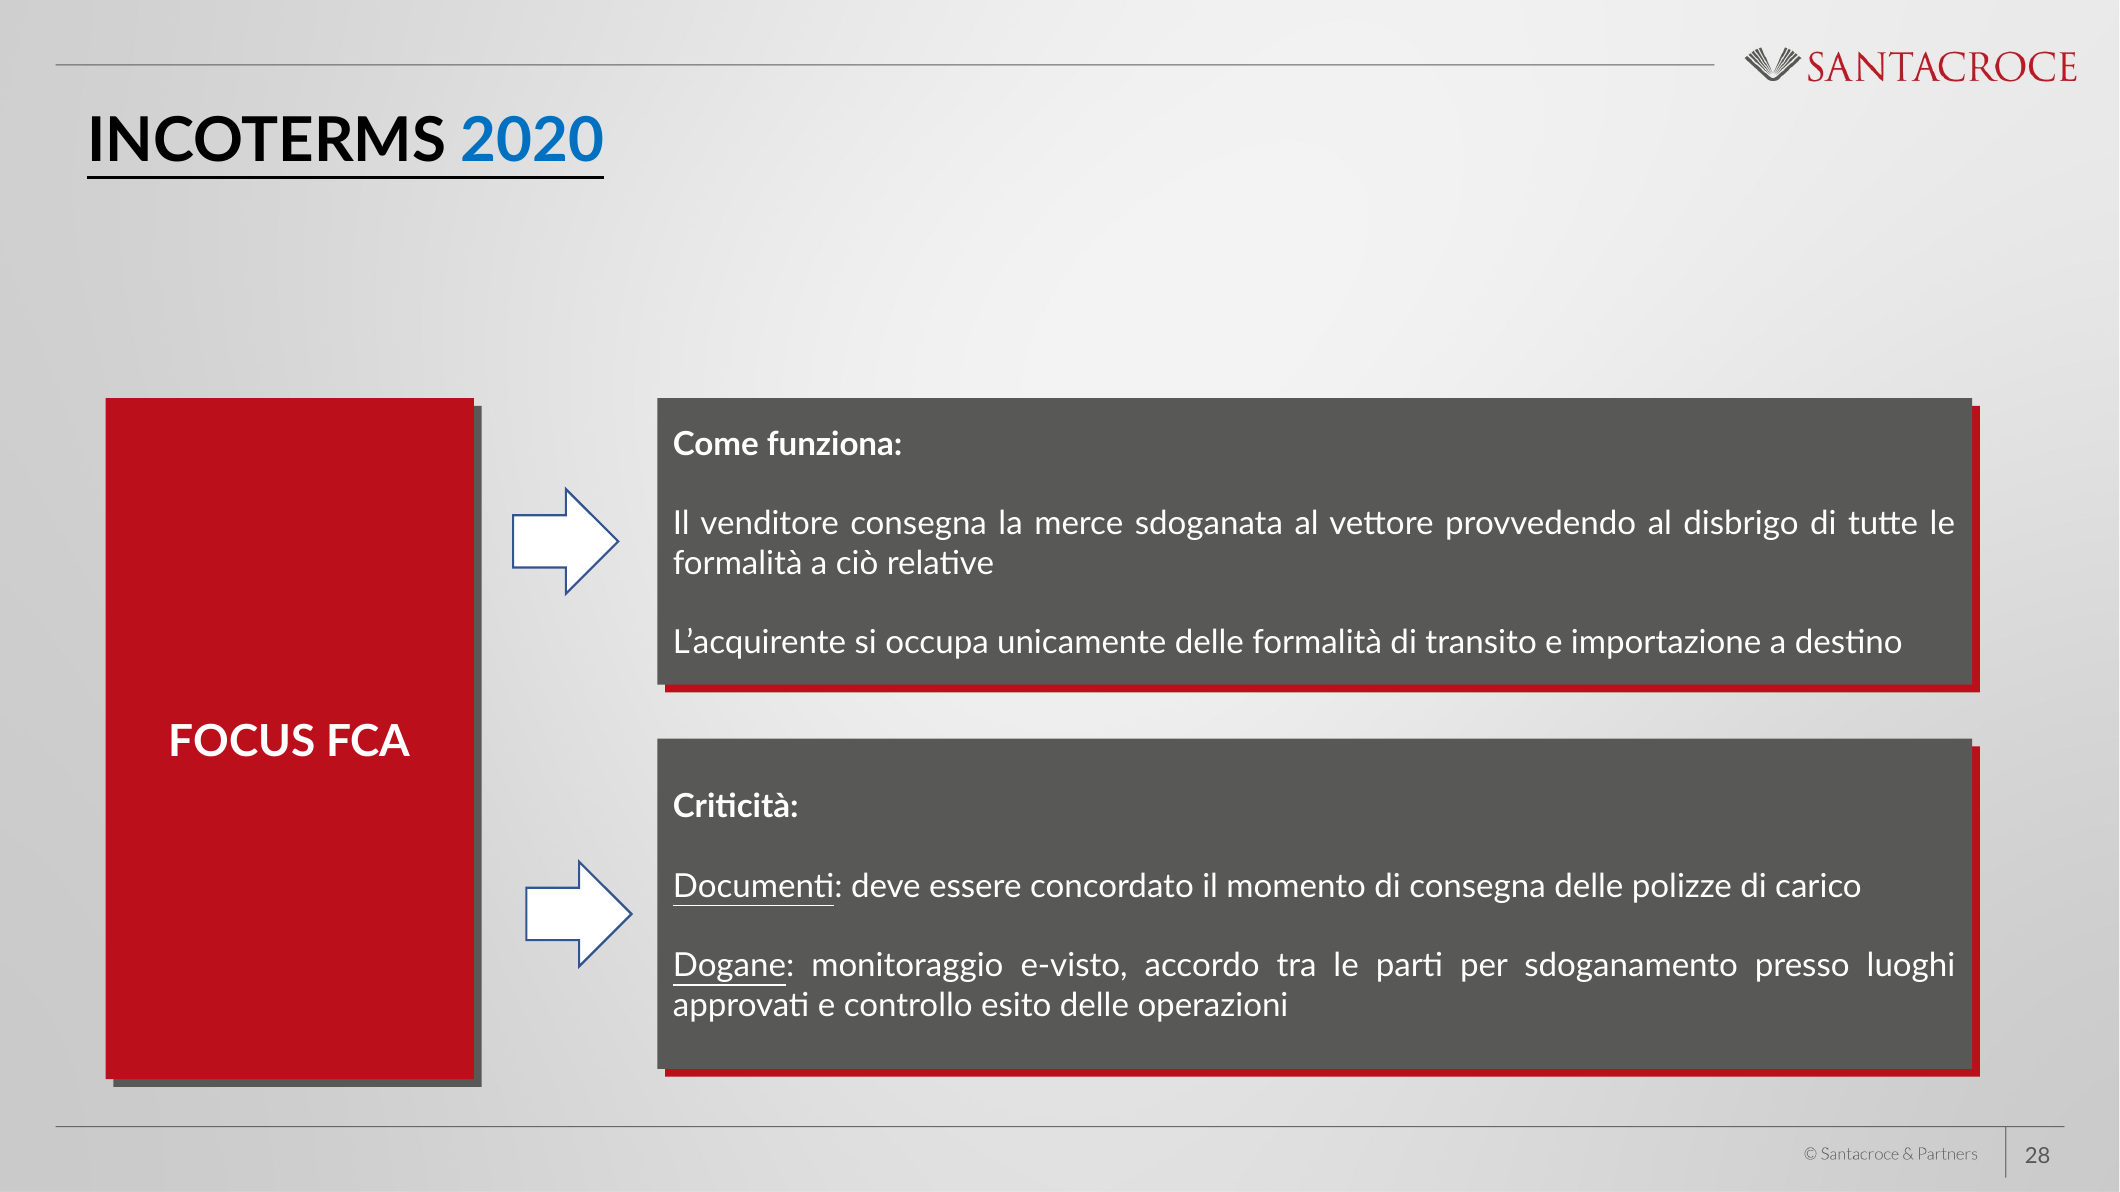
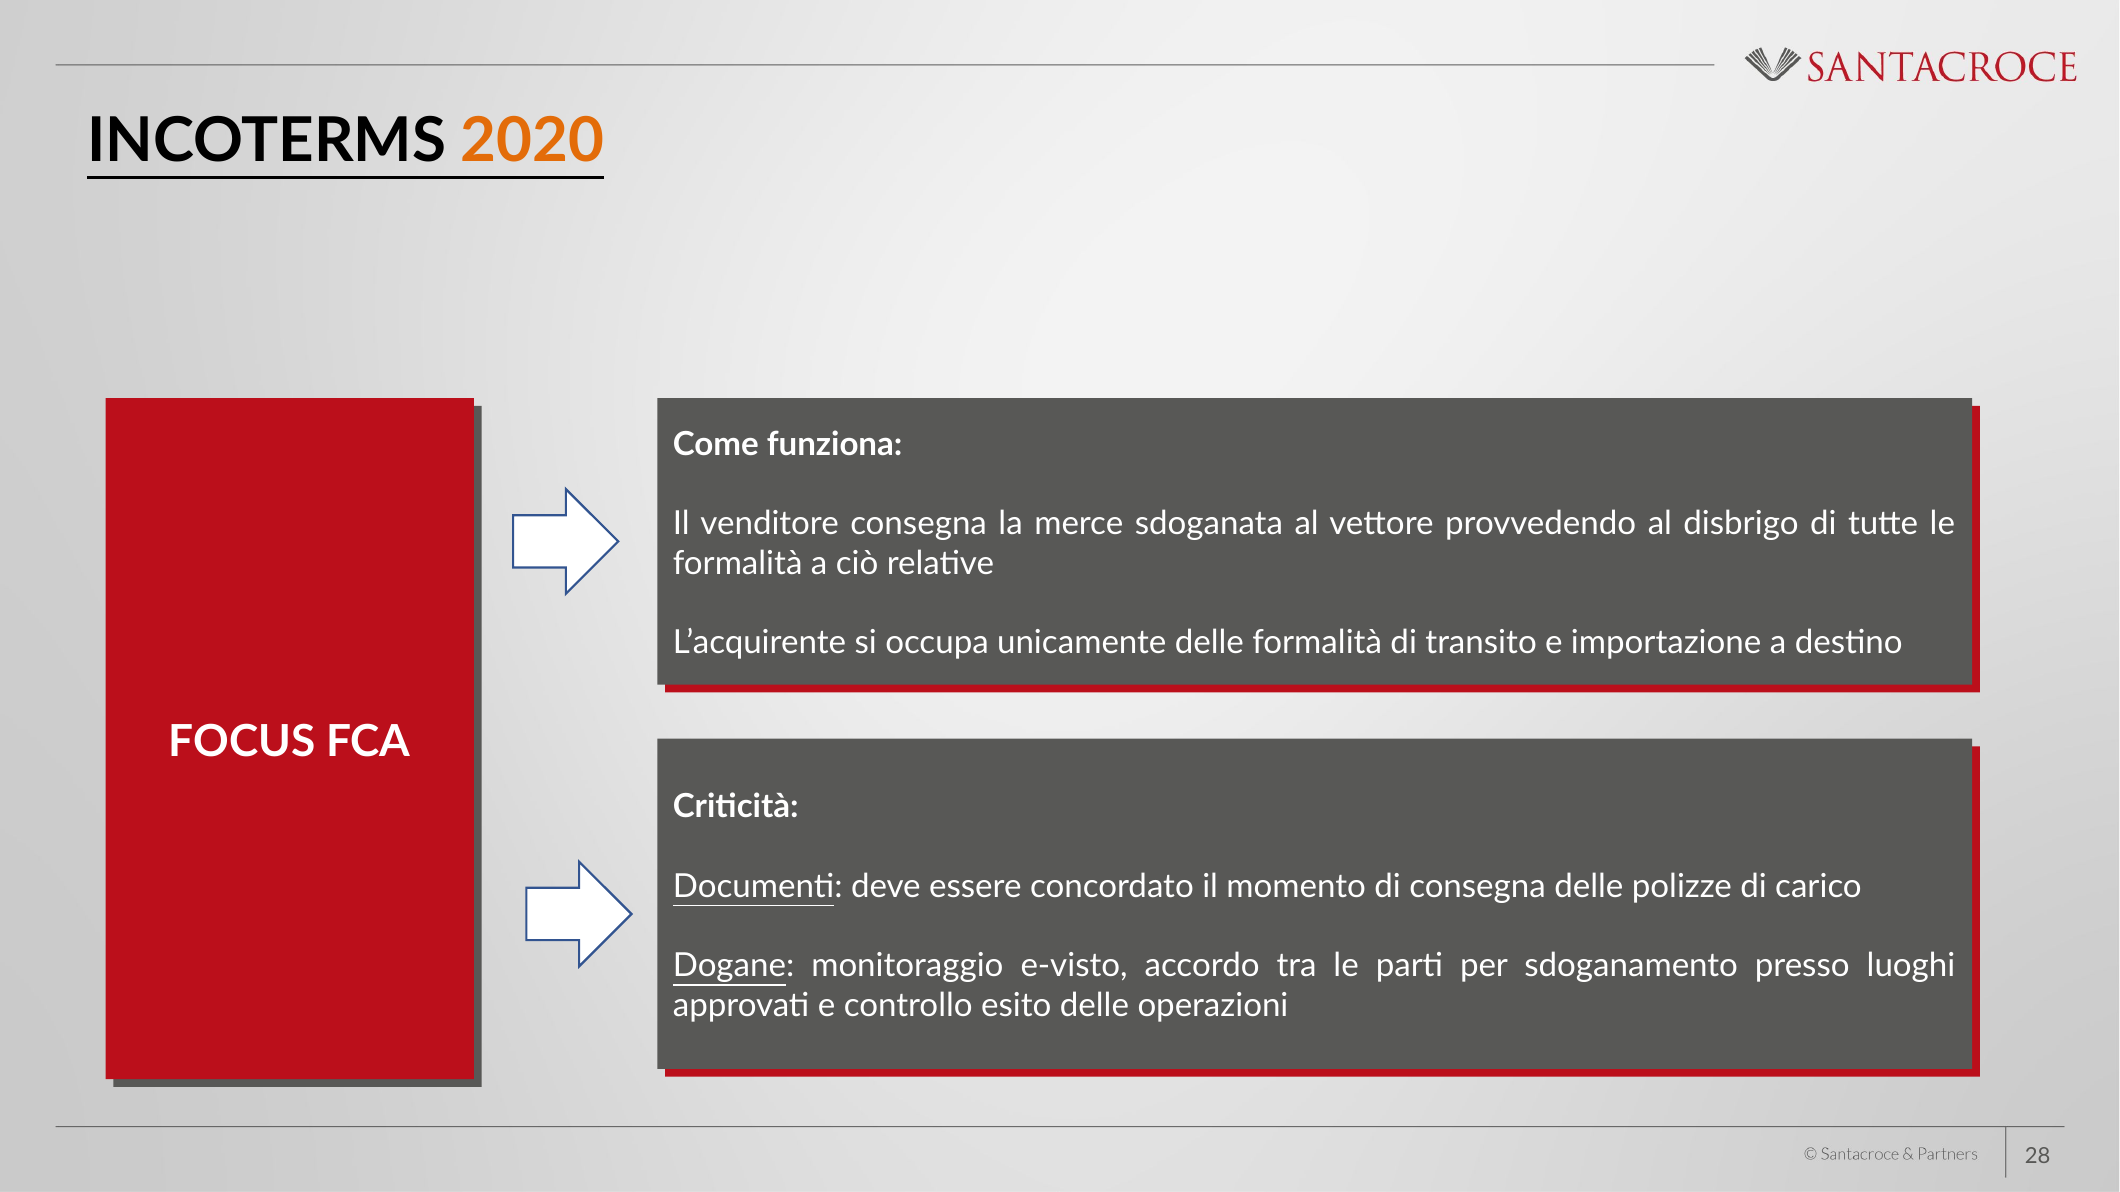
2020 colour: blue -> orange (533, 141)
